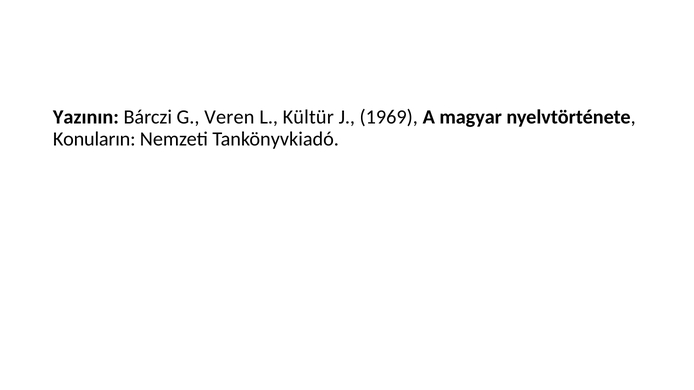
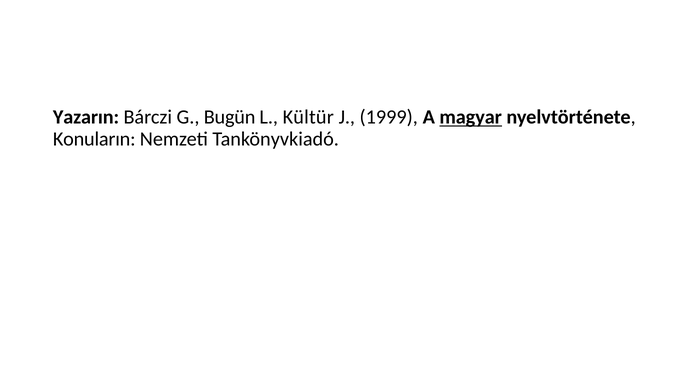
Yazının: Yazının -> Yazarın (86, 117)
Veren: Veren -> Bugün (230, 117)
1969: 1969 -> 1999 (389, 117)
magyar underline: none -> present (471, 117)
